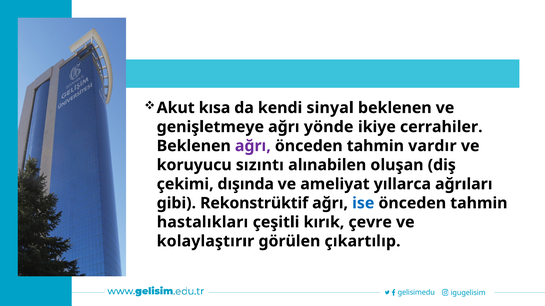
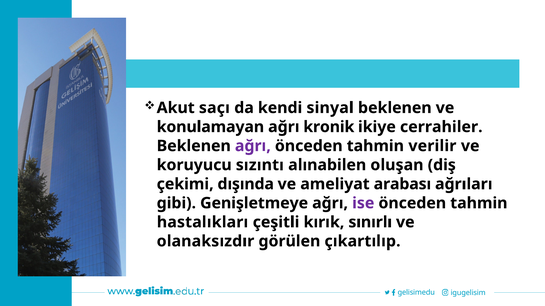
kısa: kısa -> saçı (214, 108)
genişletmeye: genişletmeye -> konulamayan (210, 127)
yönde: yönde -> kronik (329, 127)
vardır: vardır -> verilir (432, 146)
yıllarca: yıllarca -> arabası (402, 184)
Rekonstrüktif: Rekonstrüktif -> Genişletmeye (254, 203)
ise colour: blue -> purple (363, 203)
çevre: çevre -> sınırlı (370, 223)
kolaylaştırır: kolaylaştırır -> olanaksızdır (205, 242)
